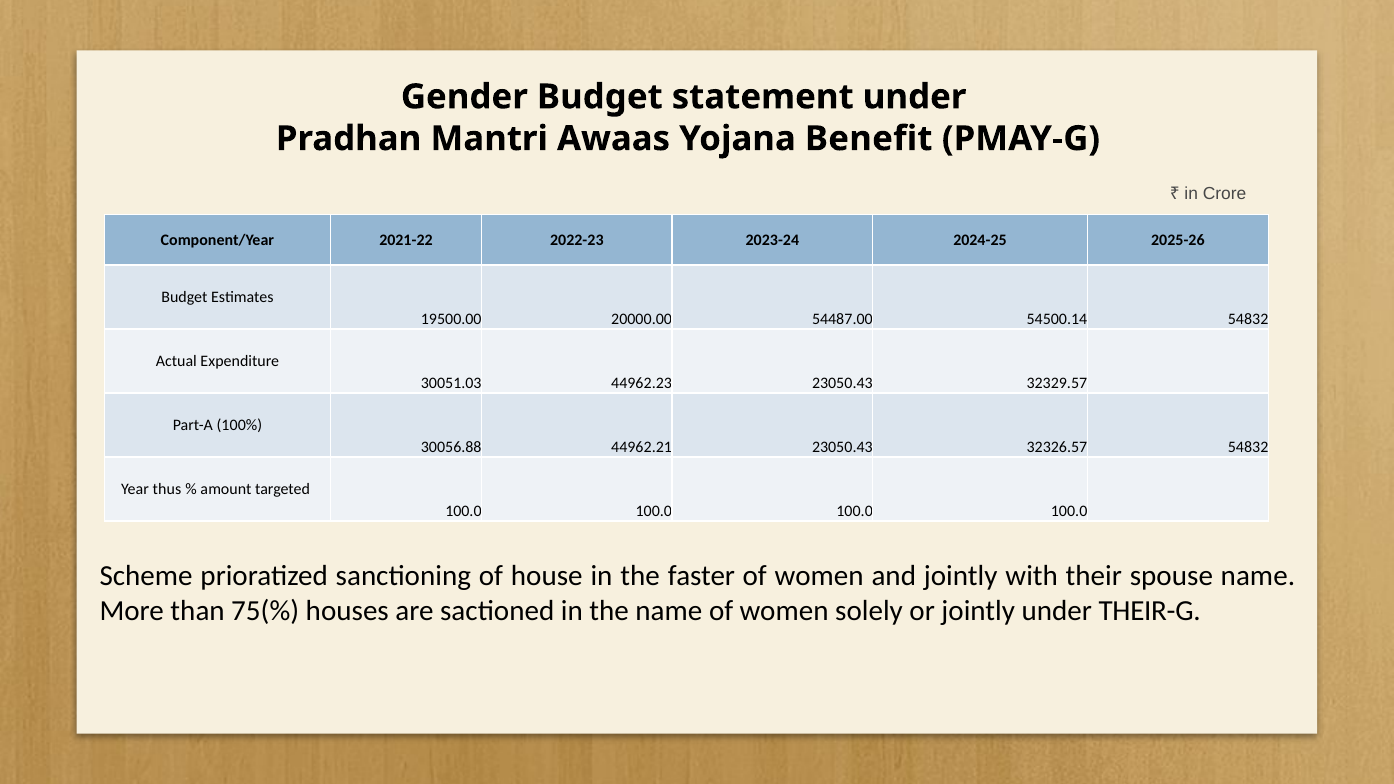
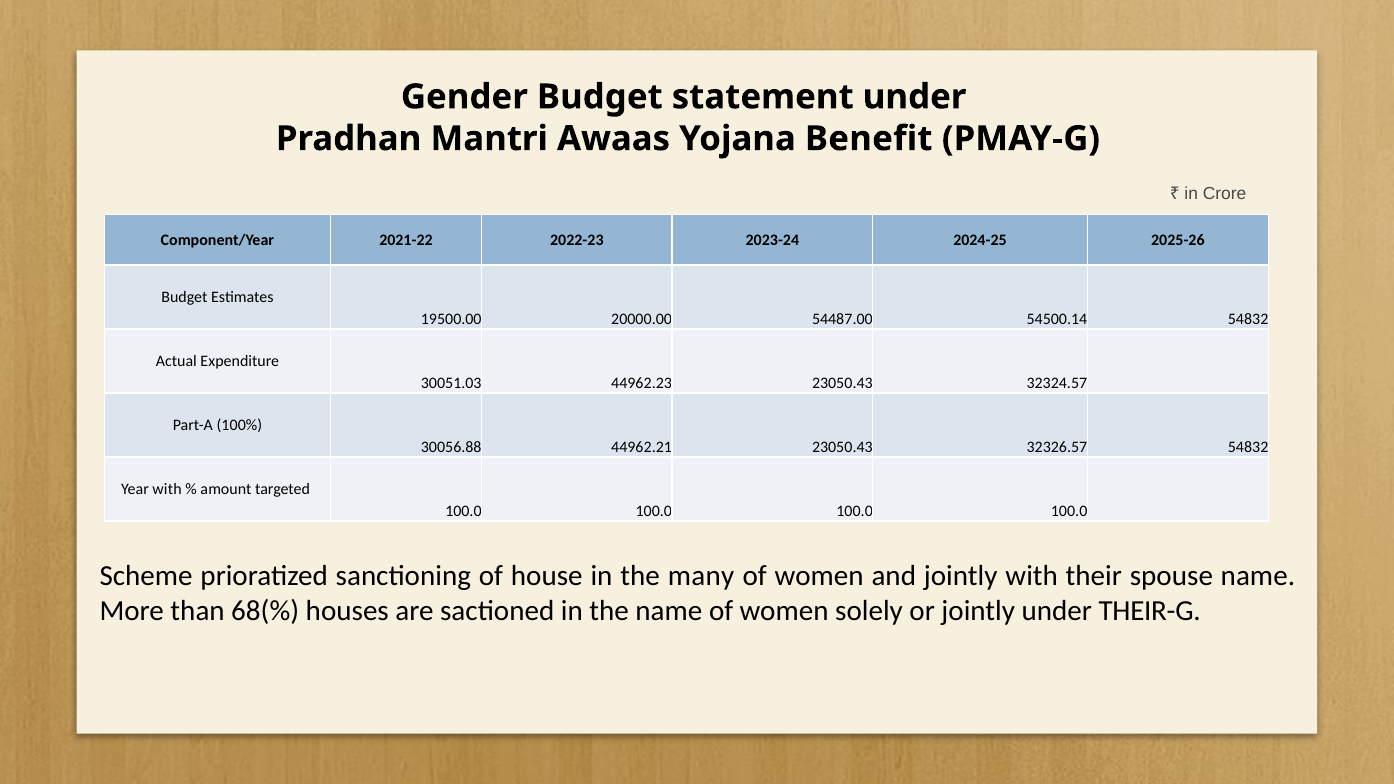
32329.57: 32329.57 -> 32324.57 (1057, 383)
Year thus: thus -> with (167, 489)
faster: faster -> many (701, 576)
75(%: 75(% -> 68(% (265, 611)
